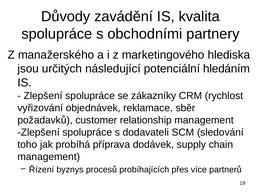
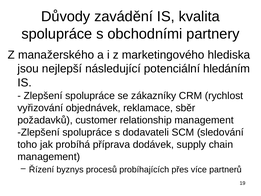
určitých: určitých -> nejlepší (62, 69)
